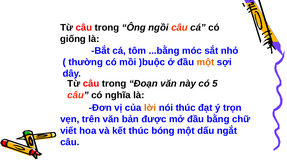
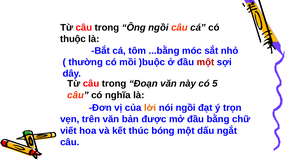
giống: giống -> thuộc (73, 39)
một colour: orange -> red (206, 62)
nói thúc: thúc -> ngồi (186, 108)
